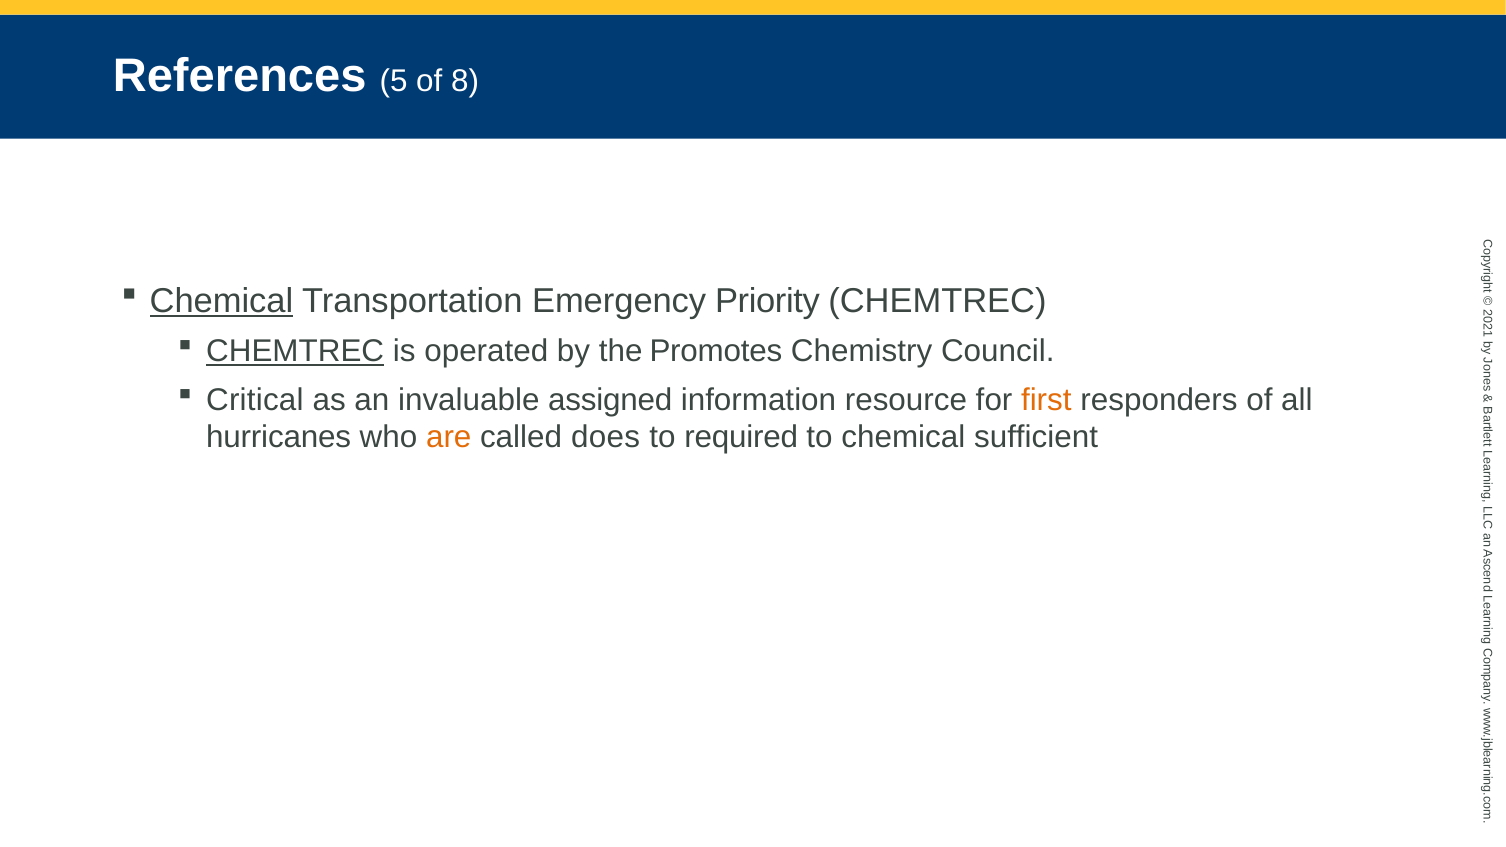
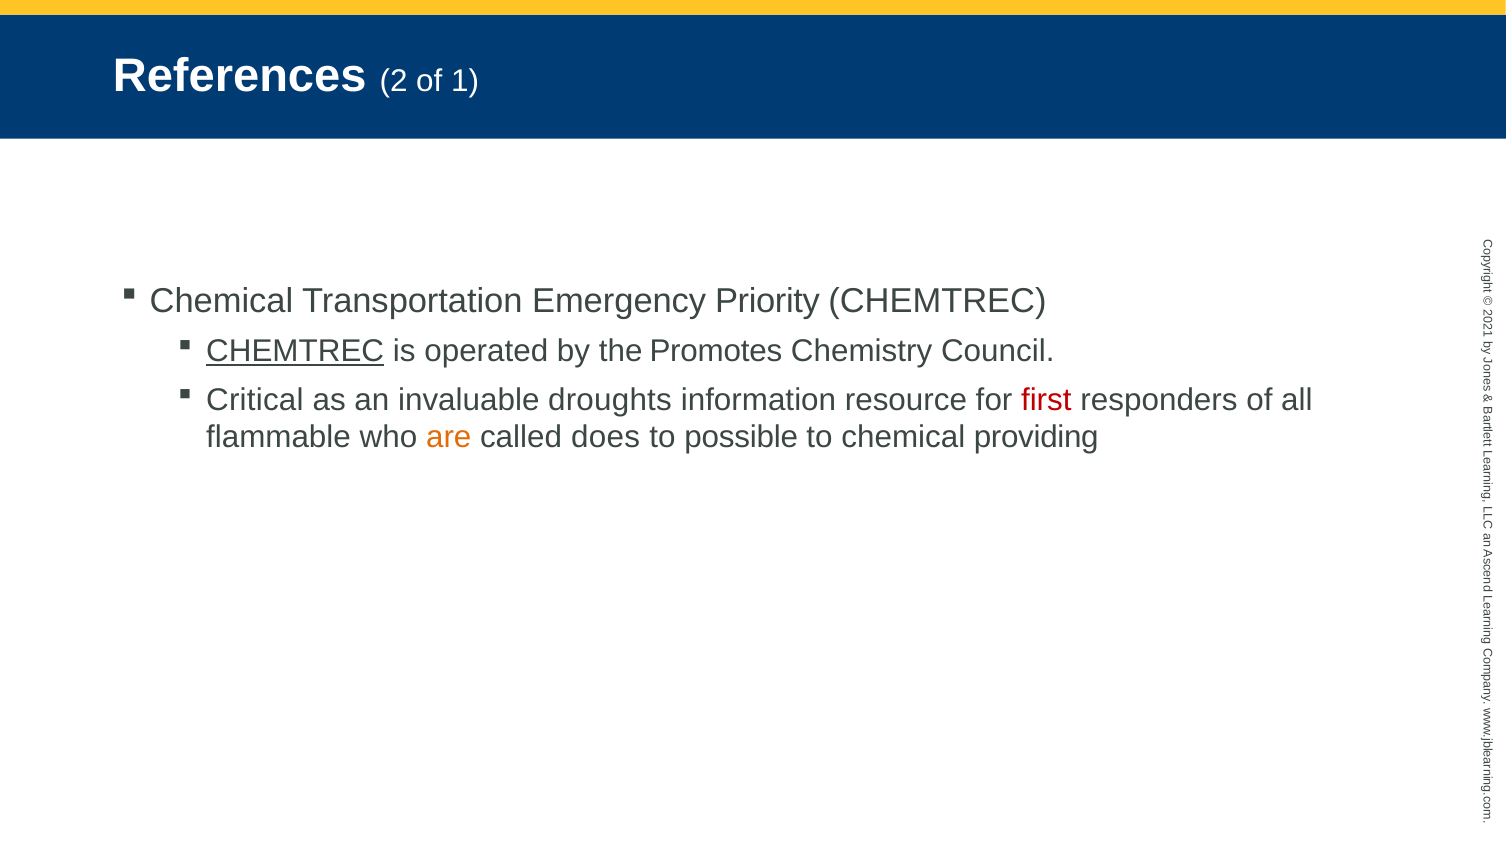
References 5: 5 -> 2 (394, 81)
of 8: 8 -> 1 (465, 81)
Chemical underline: present -> none (221, 301)
assigned: assigned -> droughts (610, 400)
first colour: orange -> red (1046, 400)
hurricanes: hurricanes -> flammable (279, 438)
required: required -> possible (741, 438)
sufficient: sufficient -> providing (1036, 438)
